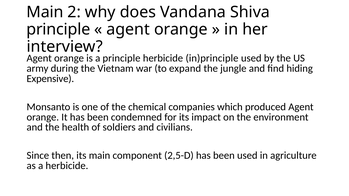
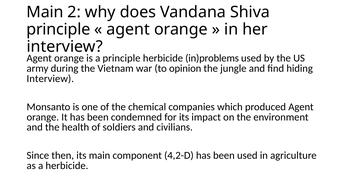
in)principle: in)principle -> in)problems (212, 58)
expand: expand -> opinion (185, 69)
Expensive: Expensive -> Interview (50, 79)
2,5-D: 2,5-D -> 4,2-D (179, 156)
